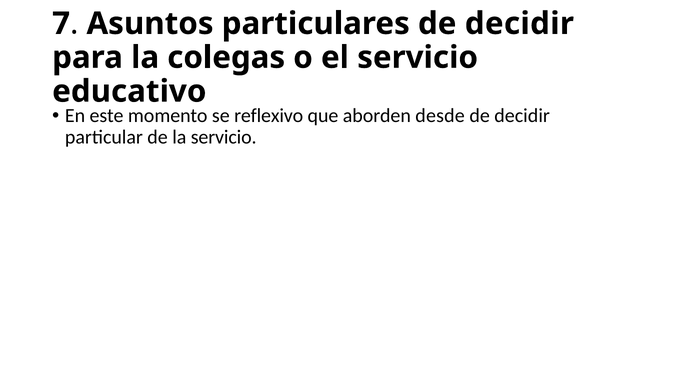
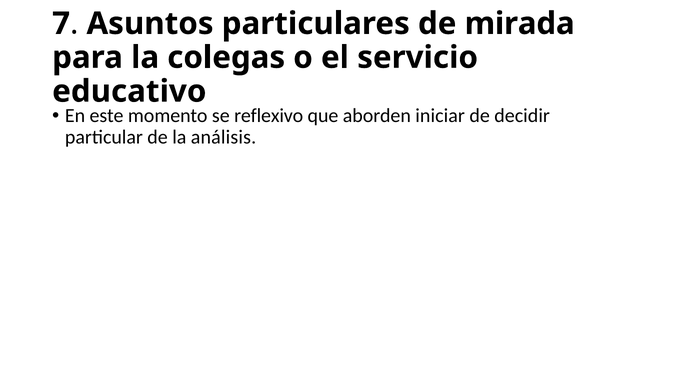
particulares de decidir: decidir -> mirada (520, 24)
desde: desde -> iniciar (440, 116)
la servicio: servicio -> análisis (224, 137)
